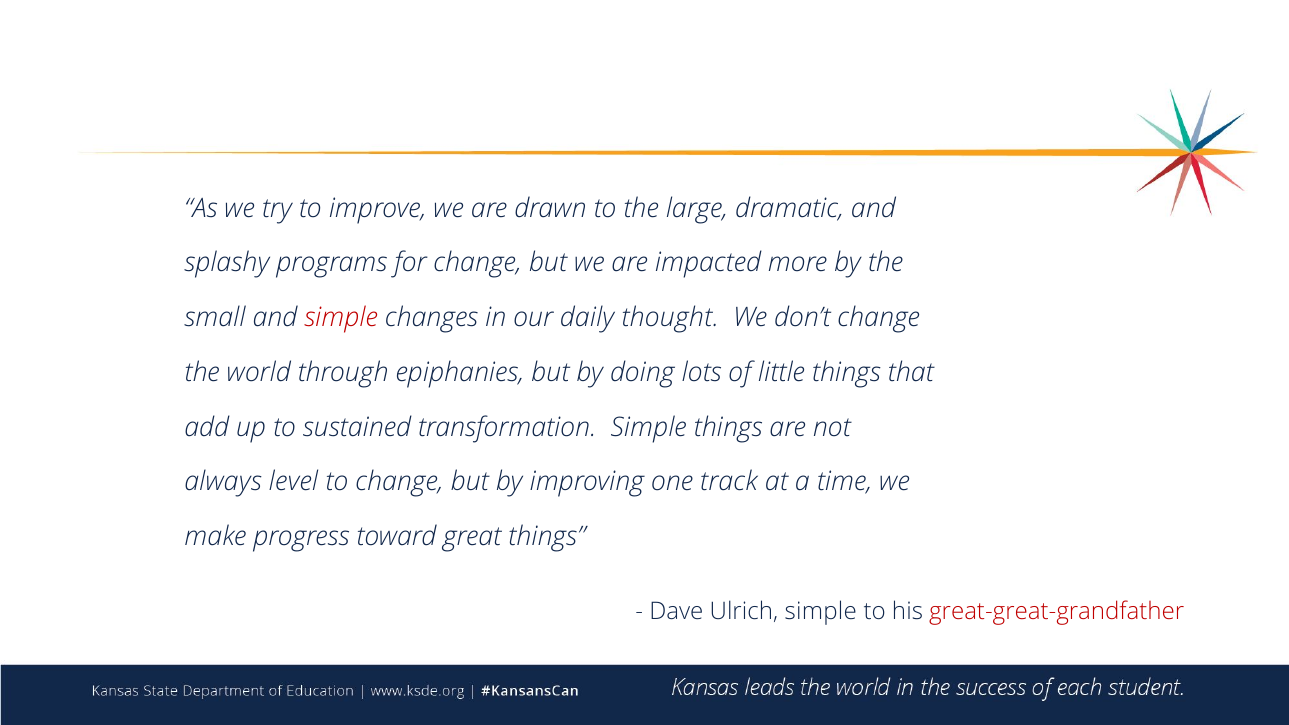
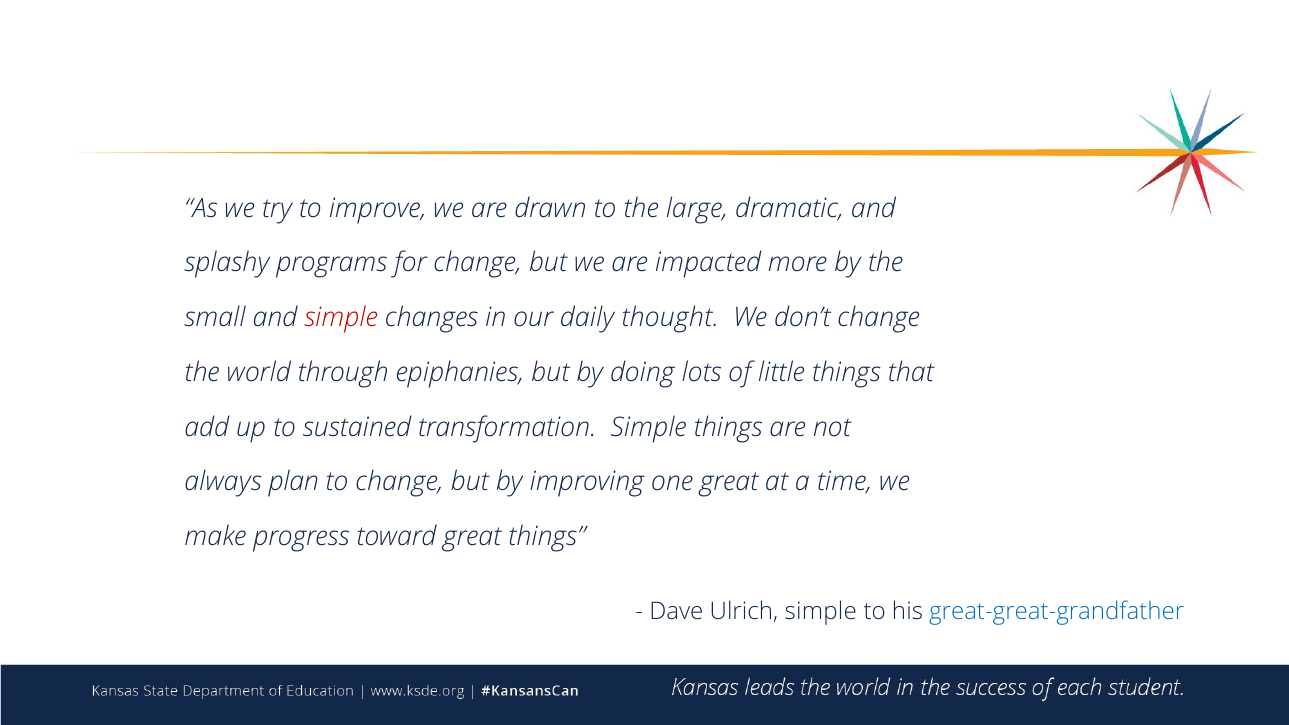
level: level -> plan (294, 482)
one track: track -> great (729, 482)
great-great-grandfather colour: red -> blue (1057, 611)
